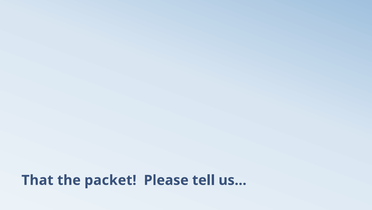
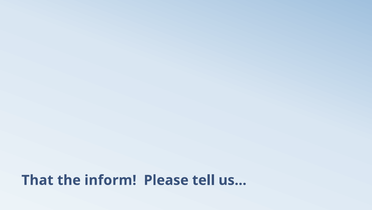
packet: packet -> inform (110, 180)
